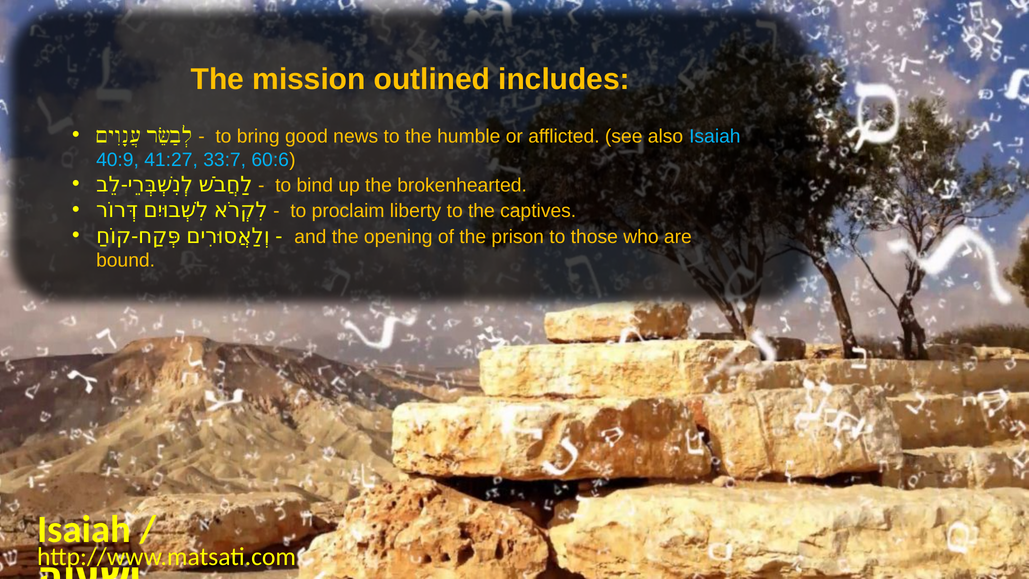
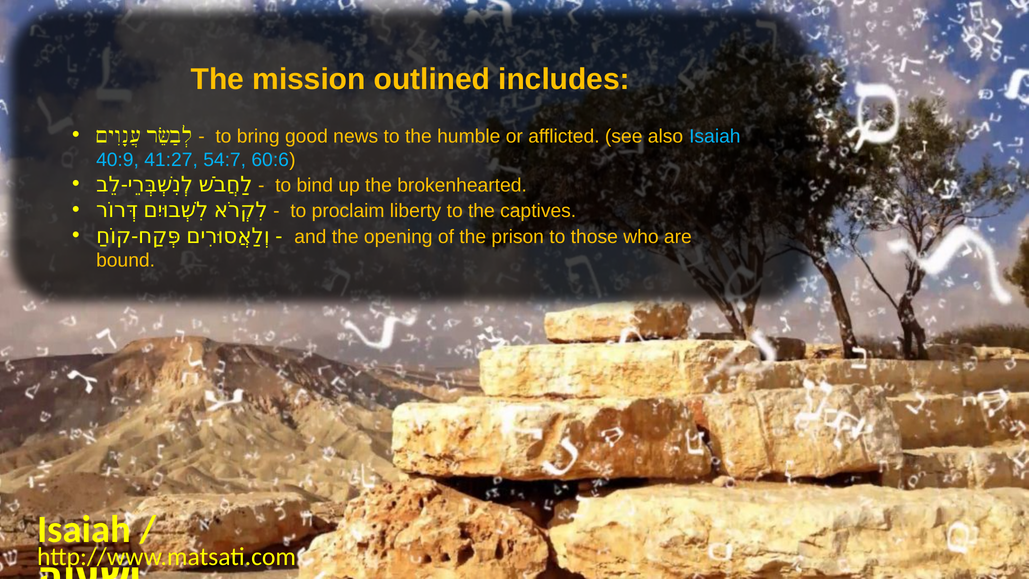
33:7: 33:7 -> 54:7 (225, 160)
